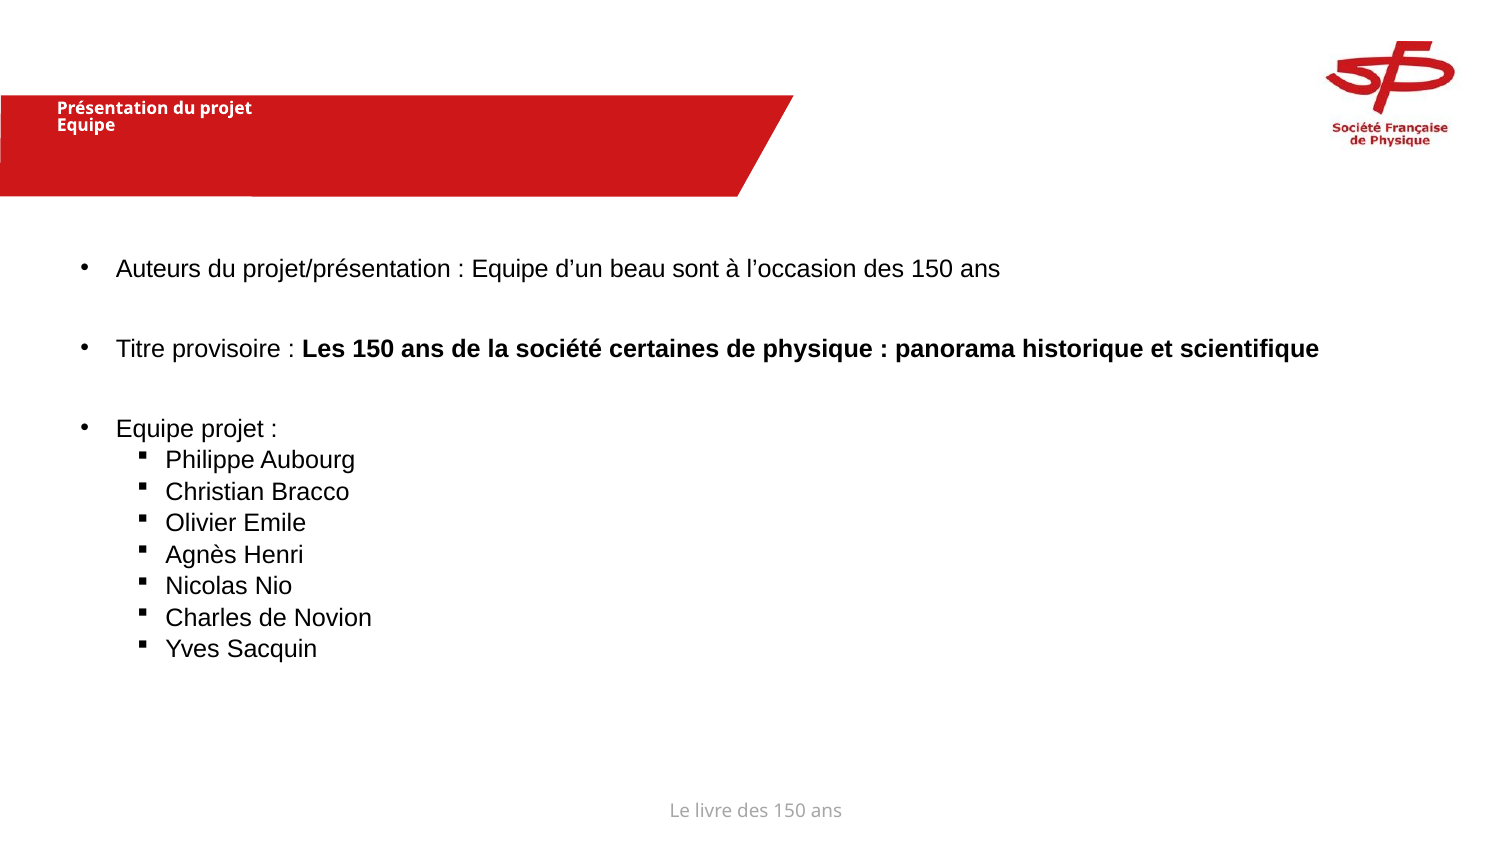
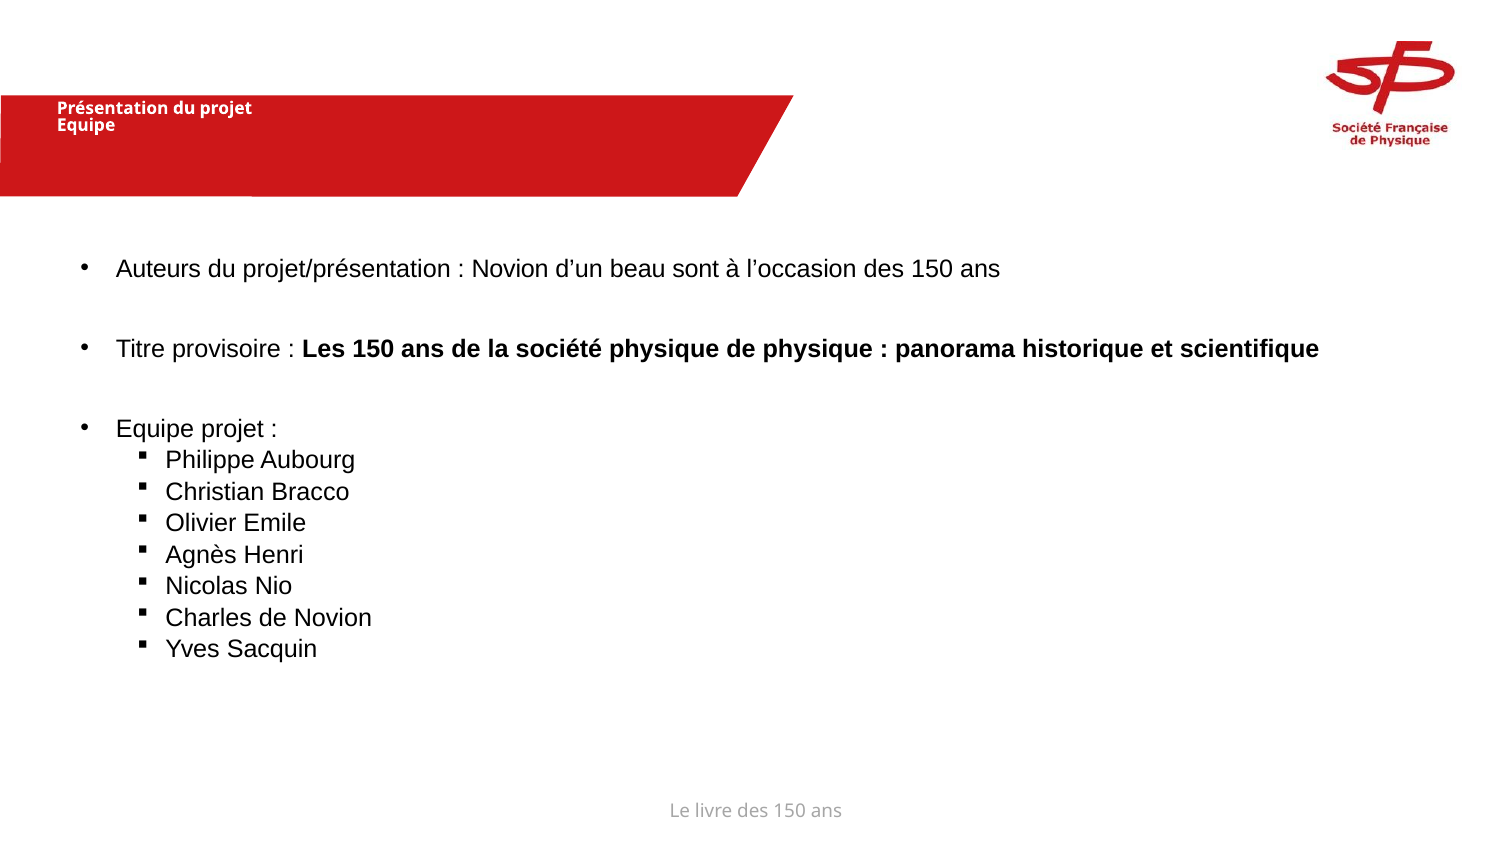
Equipe: Equipe -> Novion (510, 269)
société certaines: certaines -> physique (664, 349)
